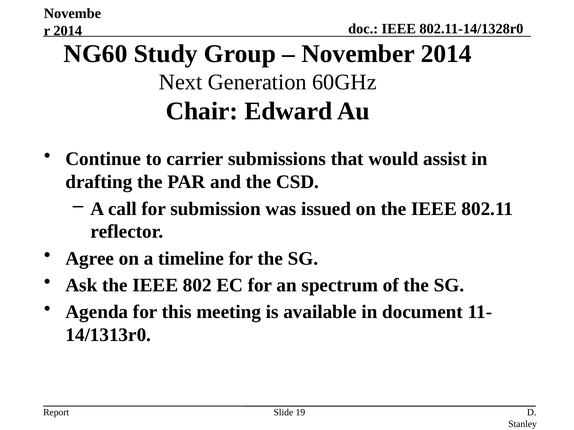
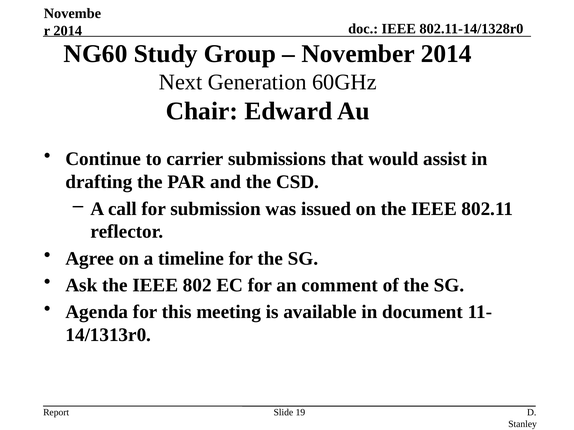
spectrum: spectrum -> comment (340, 285)
